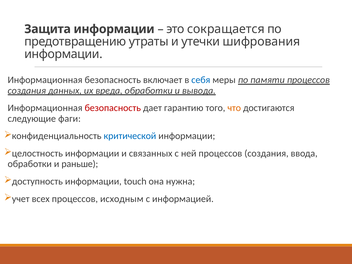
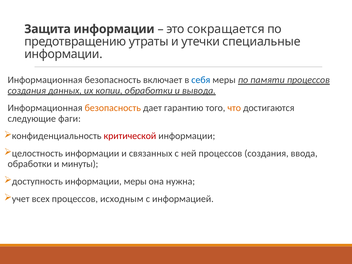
шифрования: шифрования -> специальные (261, 42)
вреда: вреда -> копии (109, 91)
безопасность colour: red -> orange (113, 108)
критической colour: blue -> red (130, 136)
раньше: раньше -> минуты (80, 164)
информации touch: touch -> меры (135, 181)
